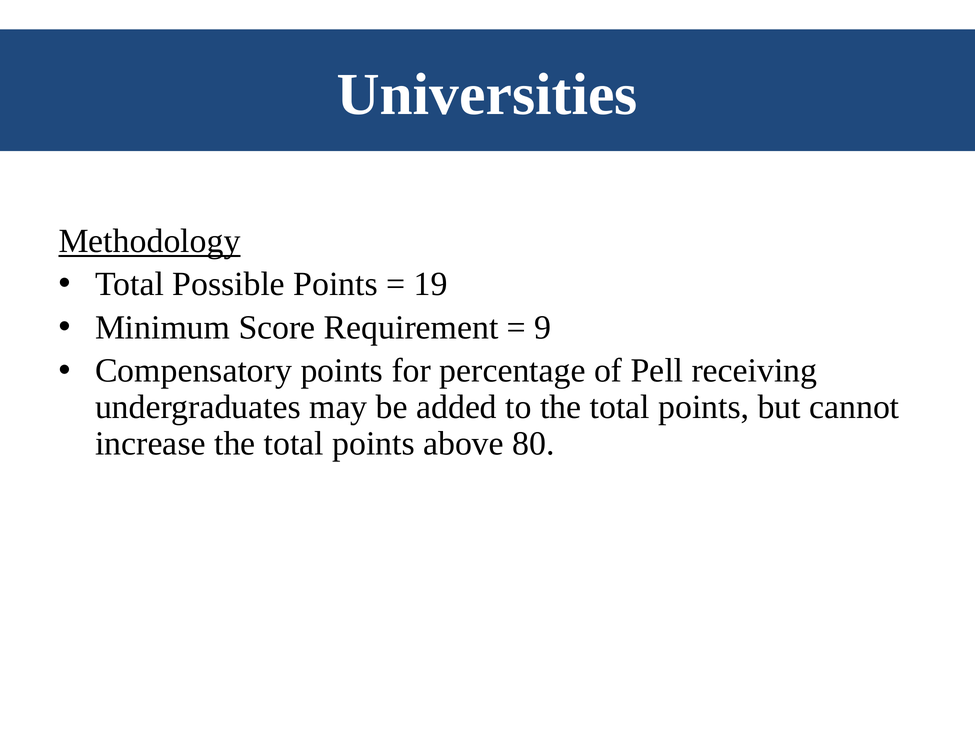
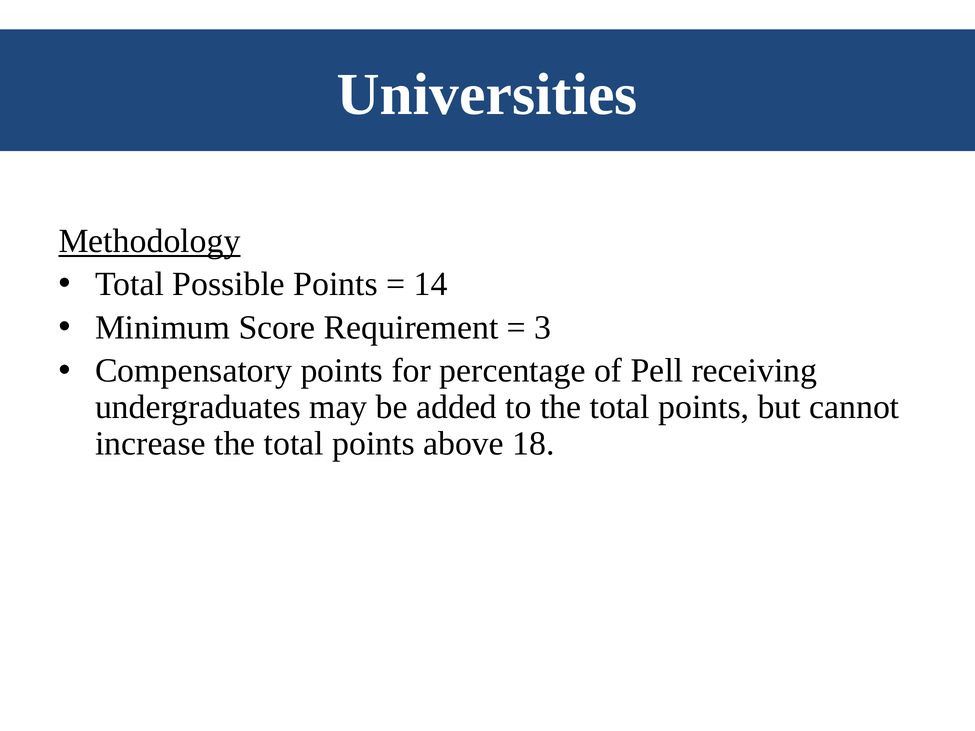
19: 19 -> 14 (431, 284)
9: 9 -> 3 (543, 328)
80: 80 -> 18 (534, 444)
